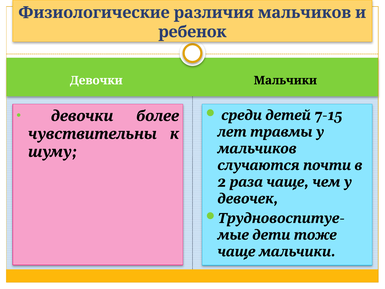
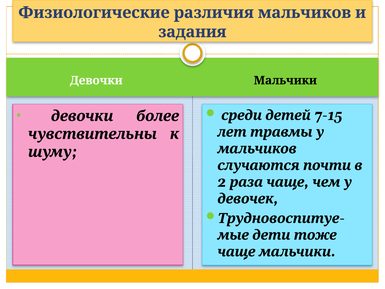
ребенок: ребенок -> задания (192, 32)
